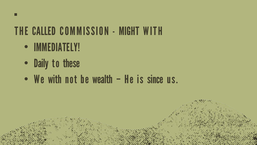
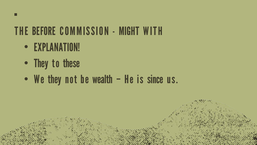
CALLED: CALLED -> BEFORE (44, 31)
IMMEDIATELY: IMMEDIATELY -> EXPLANATION (57, 47)
Daily: Daily -> They (41, 63)
We with: with -> they (55, 79)
